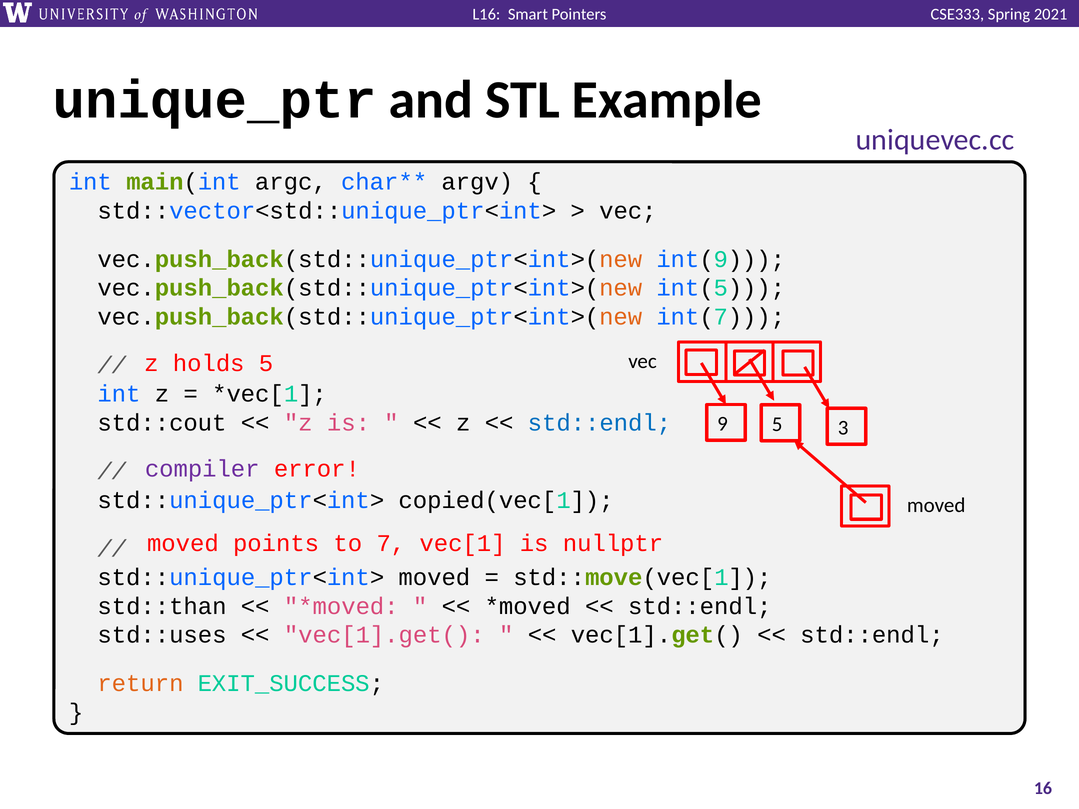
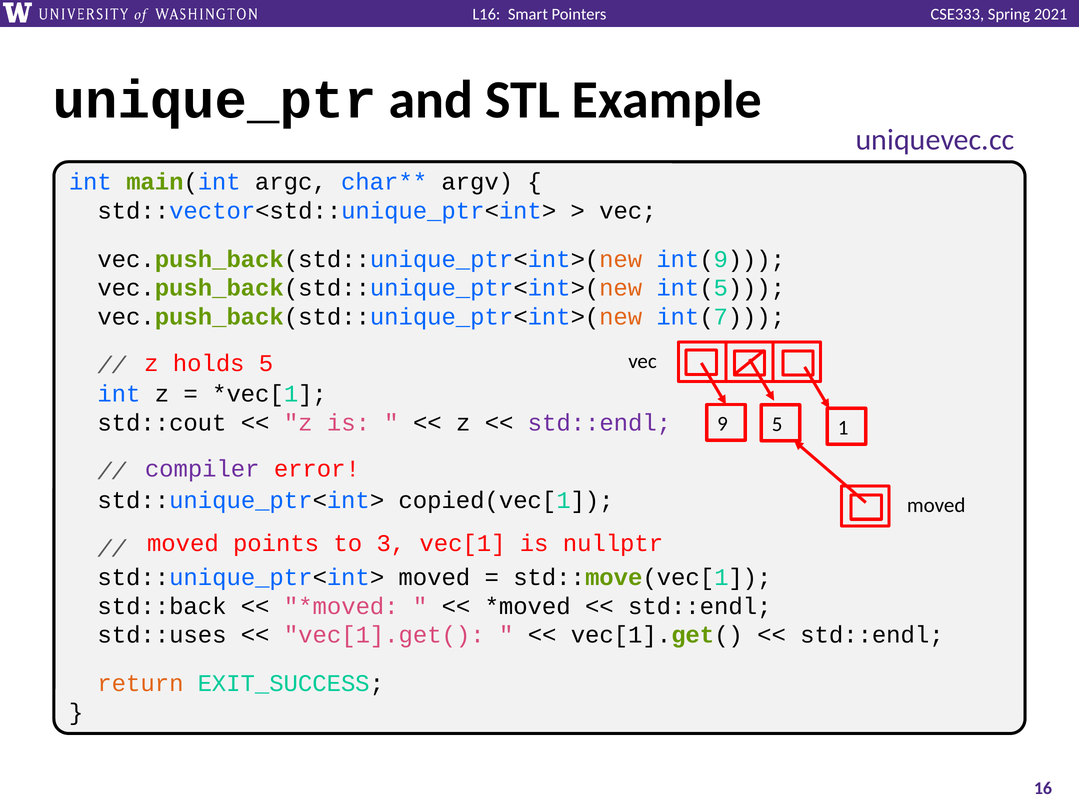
std::endl colour: blue -> purple (599, 423)
3: 3 -> 1 (843, 428)
7: 7 -> 3 (391, 543)
std::than: std::than -> std::back (162, 606)
